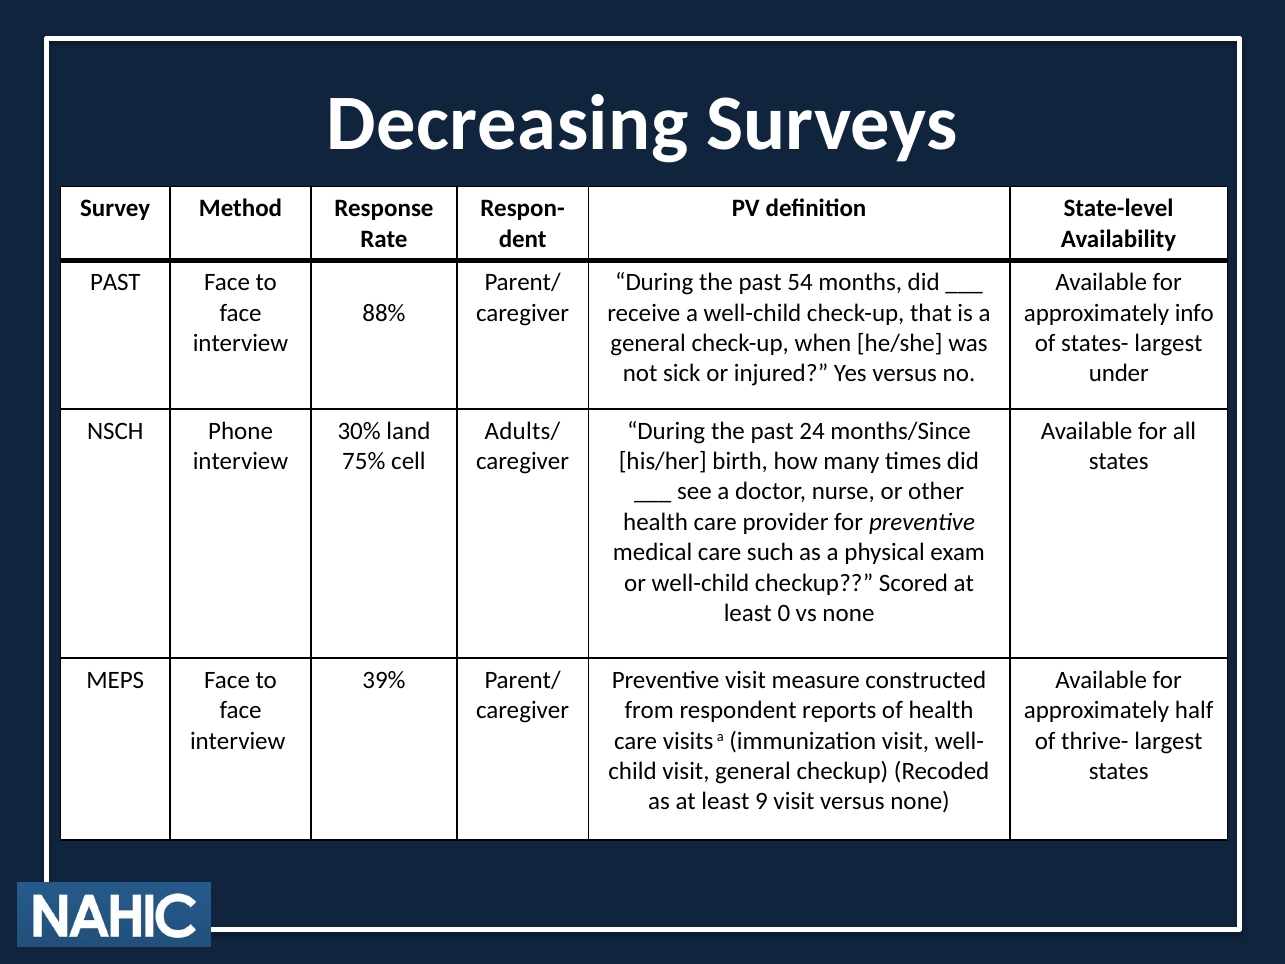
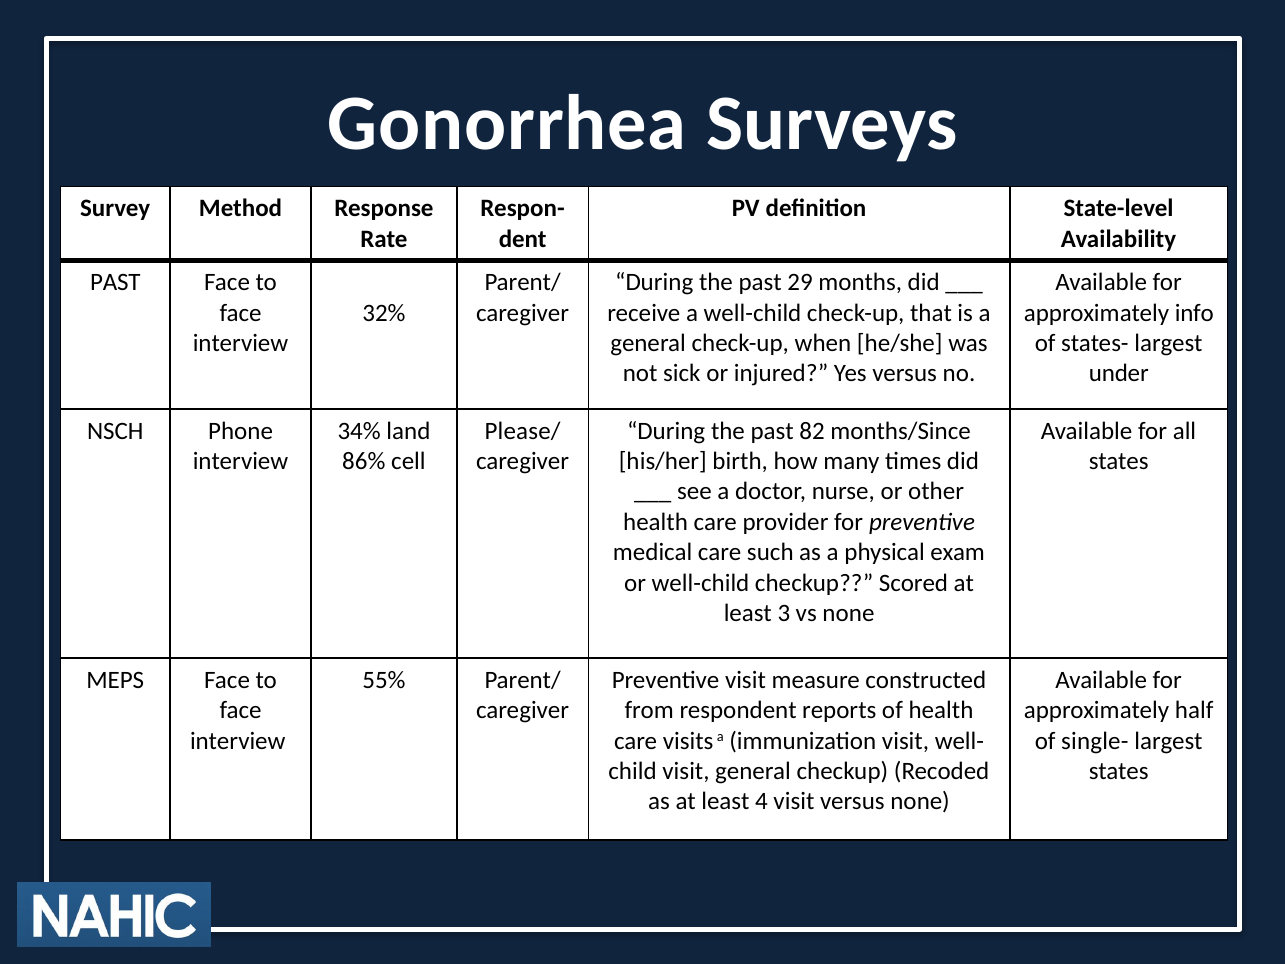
Decreasing: Decreasing -> Gonorrhea (507, 124)
54: 54 -> 29 (800, 282)
88%: 88% -> 32% (384, 313)
30%: 30% -> 34% (359, 431)
Adults/: Adults/ -> Please/ (523, 431)
24: 24 -> 82 (812, 431)
75%: 75% -> 86% (364, 461)
0: 0 -> 3 (784, 613)
39%: 39% -> 55% (384, 680)
thrive-: thrive- -> single- (1095, 741)
9: 9 -> 4 (762, 801)
